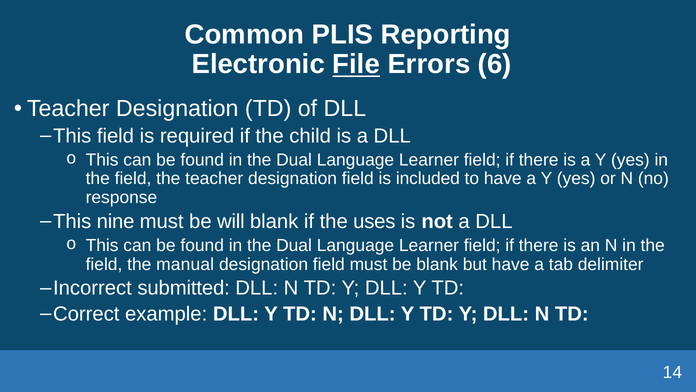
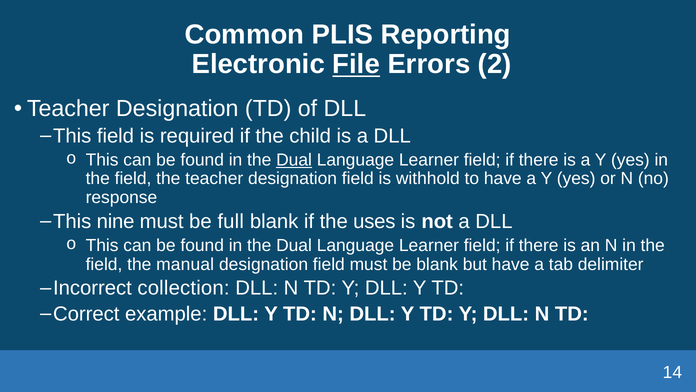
6: 6 -> 2 (495, 64)
Dual underline: none -> present (294, 160)
included: included -> withhold (428, 178)
will: will -> full (231, 221)
submitted: submitted -> collection (183, 288)
